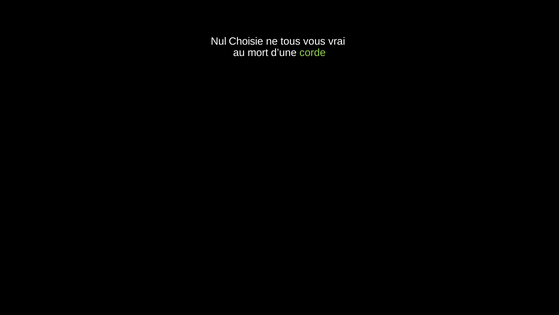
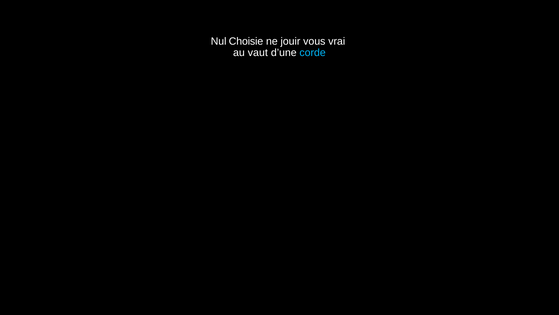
tous: tous -> jouir (290, 41)
mort: mort -> vaut (258, 53)
corde colour: light green -> light blue (313, 53)
